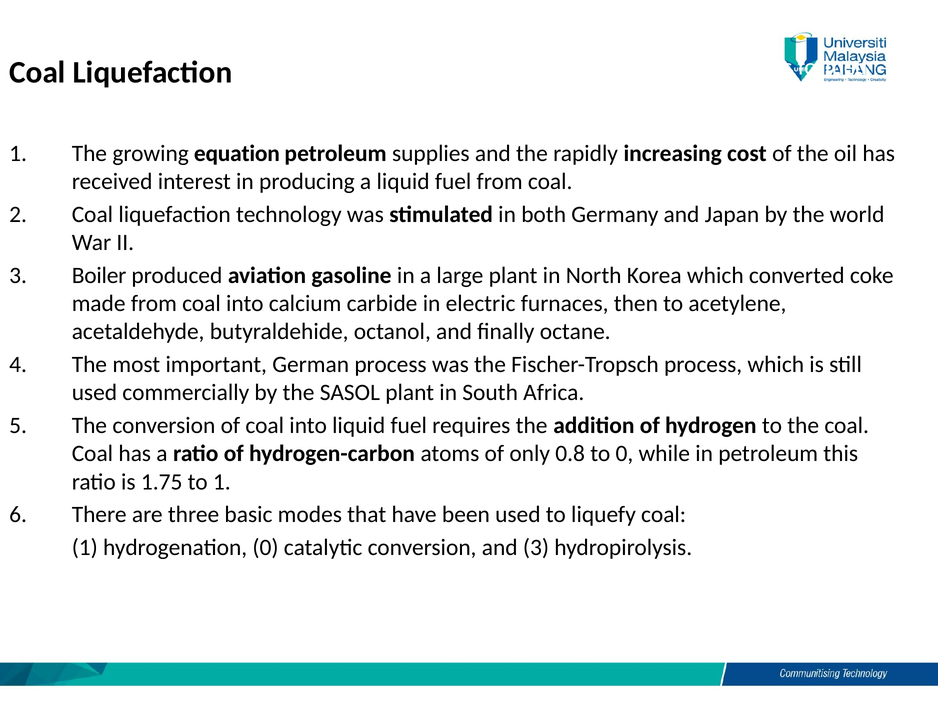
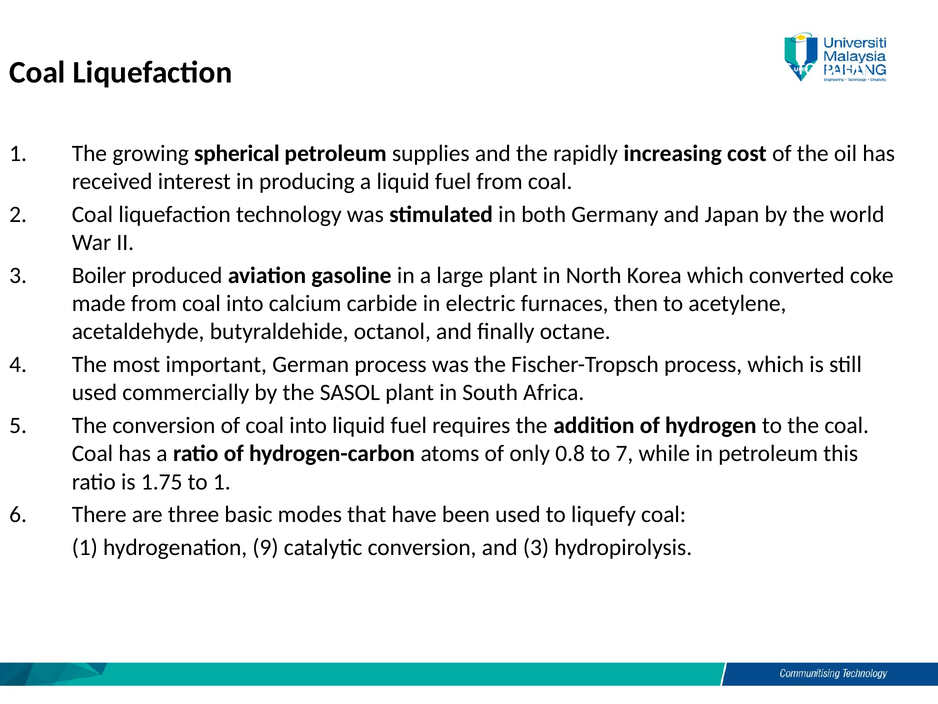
equation: equation -> spherical (237, 153)
to 0: 0 -> 7 (624, 453)
hydrogenation 0: 0 -> 9 (265, 547)
